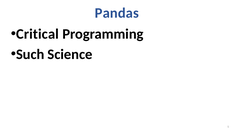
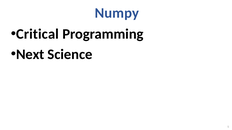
Pandas: Pandas -> Numpy (117, 13)
Such: Such -> Next (30, 54)
